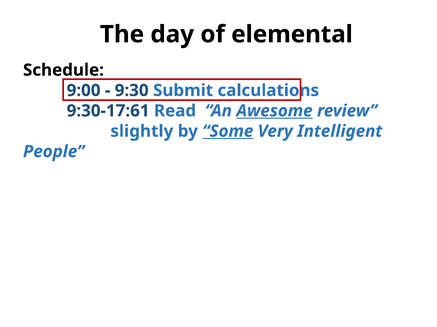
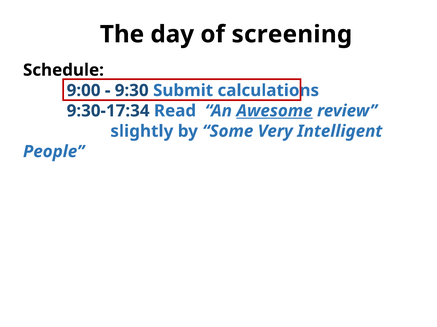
elemental: elemental -> screening (292, 34)
9:30-17:61: 9:30-17:61 -> 9:30-17:34 (108, 111)
Some underline: present -> none (228, 131)
